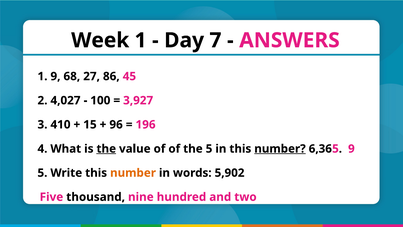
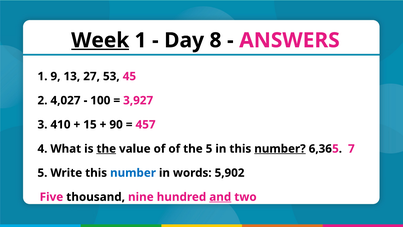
Week underline: none -> present (100, 40)
7: 7 -> 8 (215, 40)
68: 68 -> 13 (72, 76)
86: 86 -> 53 (111, 76)
96: 96 -> 90 (116, 124)
196: 196 -> 457 (146, 124)
6,365 9: 9 -> 7 (351, 149)
number colour: orange -> blue (133, 173)
and underline: none -> present (220, 197)
